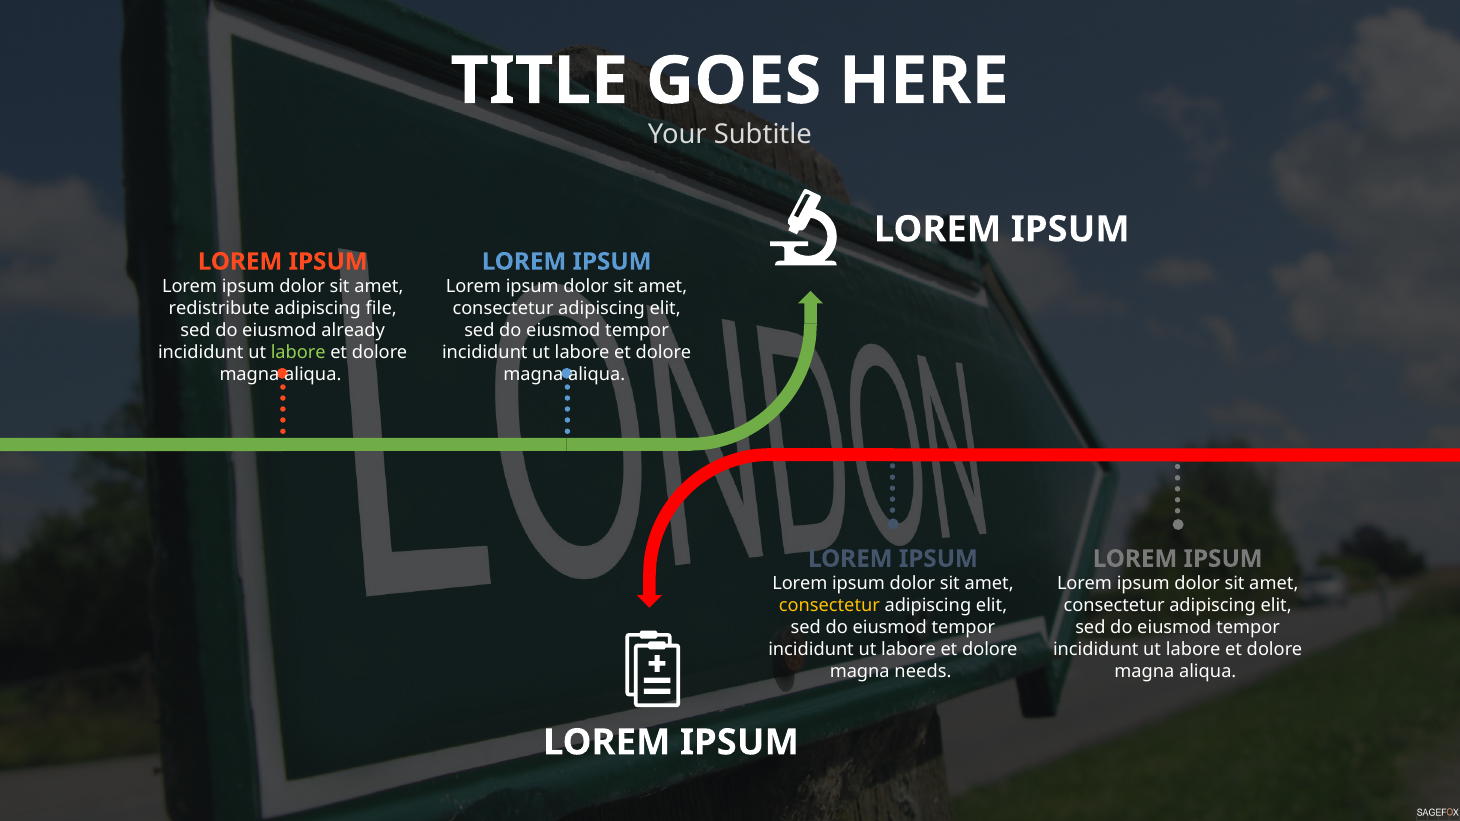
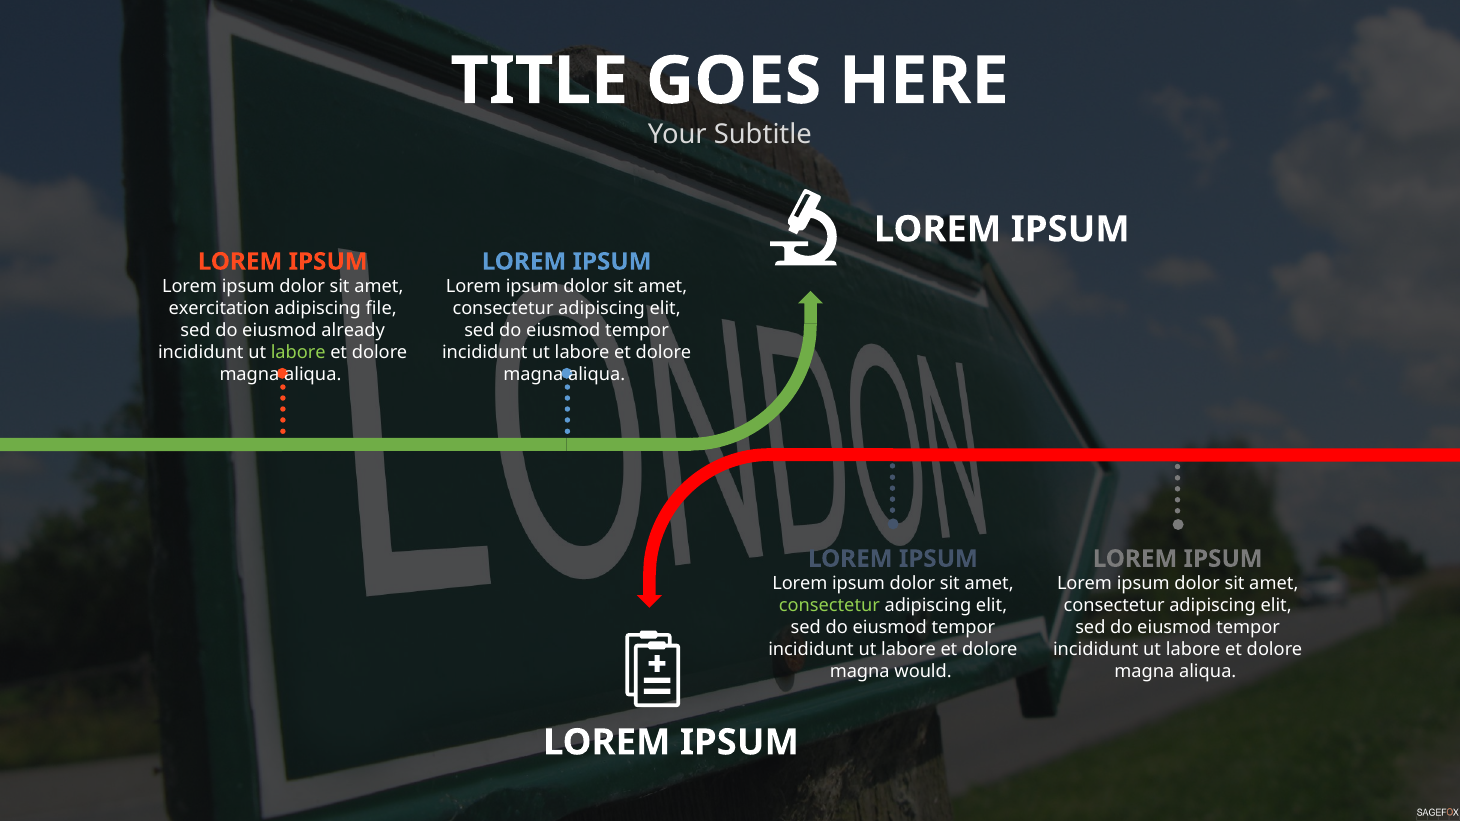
redistribute: redistribute -> exercitation (219, 309)
consectetur colour: yellow -> light green (829, 606)
needs: needs -> would (923, 672)
